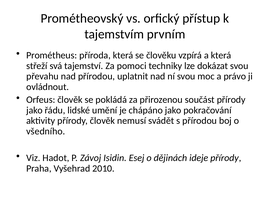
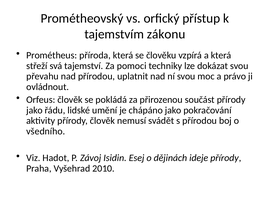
prvním: prvním -> zákonu (166, 34)
